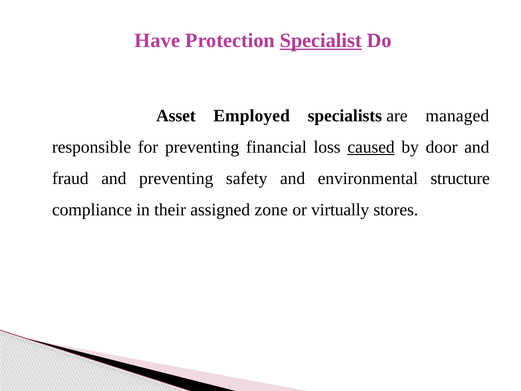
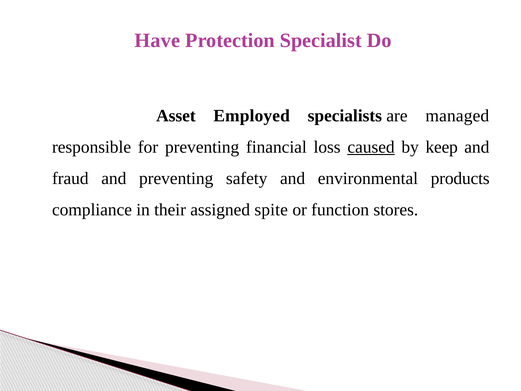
Specialist underline: present -> none (321, 41)
door: door -> keep (442, 147)
structure: structure -> products (460, 178)
zone: zone -> spite (271, 210)
virtually: virtually -> function (340, 210)
